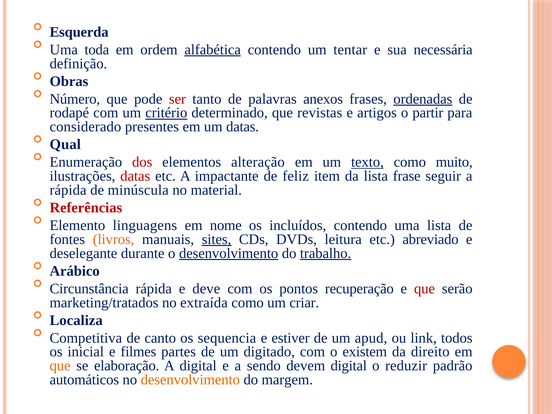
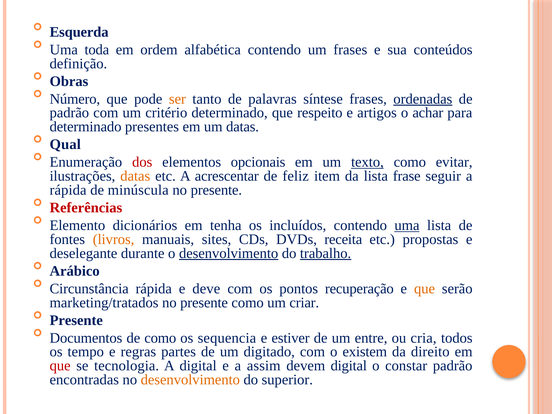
alfabética underline: present -> none (213, 50)
um tentar: tentar -> frases (350, 50)
necessária: necessária -> conteúdos (443, 50)
ser colour: red -> orange (177, 99)
anexos: anexos -> síntese (323, 99)
rodapé: rodapé -> padrão (69, 113)
critério underline: present -> none (166, 113)
revistas: revistas -> respeito (320, 113)
partir: partir -> achar (428, 113)
considerado: considerado -> determinado (86, 127)
alteração: alteração -> opcionais (258, 162)
muito: muito -> evitar (454, 162)
datas colour: red -> orange (135, 176)
impactante: impactante -> acrescentar (227, 176)
material: material -> presente (216, 190)
linguagens: linguagens -> dicionários (145, 225)
nome: nome -> tenha (226, 225)
uma underline: none -> present (407, 225)
sites underline: present -> none (217, 239)
leitura: leitura -> receita (343, 239)
abreviado: abreviado -> propostas (430, 239)
que colour: red -> orange (425, 289)
extraída: extraída -> presente (204, 303)
Localiza: Localiza -> Presente (76, 320)
Competitiva: Competitiva -> Documentos (86, 338)
de canto: canto -> como (160, 338)
apud: apud -> entre (371, 338)
link: link -> cria (424, 338)
inicial: inicial -> tempo (86, 352)
filmes: filmes -> regras (138, 352)
que colour: orange -> red (60, 366)
elaboração: elaboração -> tecnologia (127, 366)
sendo: sendo -> assim (264, 366)
reduzir: reduzir -> constar (406, 366)
automáticos: automáticos -> encontradas (84, 380)
margem: margem -> superior (287, 380)
